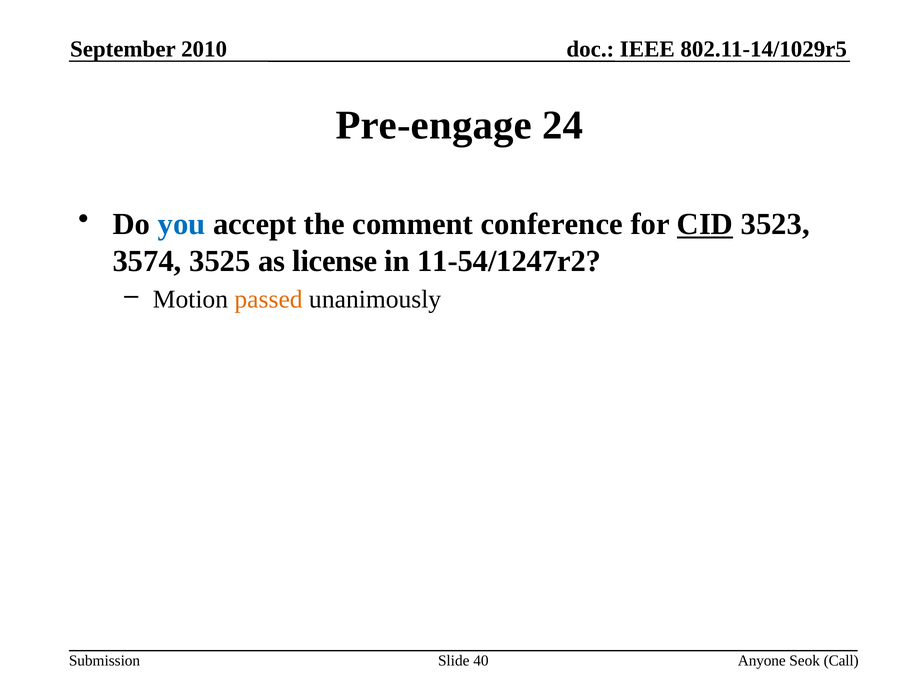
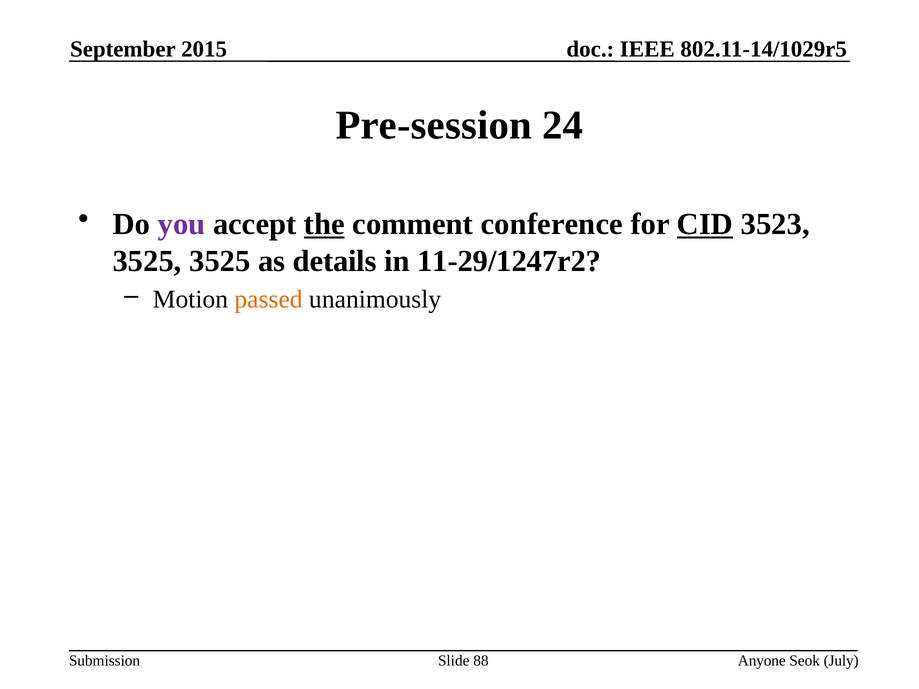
2010: 2010 -> 2015 (204, 49)
Pre-engage: Pre-engage -> Pre-session (434, 125)
you colour: blue -> purple (182, 224)
the underline: none -> present (324, 224)
3574: 3574 -> 3525 (147, 261)
license: license -> details (335, 261)
11-54/1247r2: 11-54/1247r2 -> 11-29/1247r2 (509, 261)
40: 40 -> 88 (481, 661)
Call: Call -> July (841, 661)
